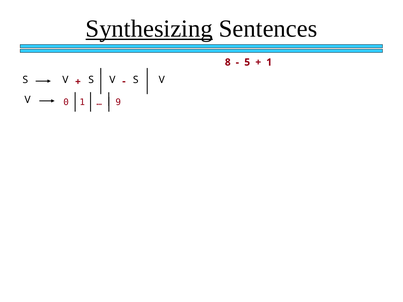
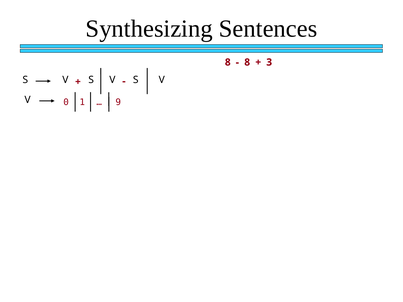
Synthesizing underline: present -> none (149, 29)
5: 5 -> 8 (247, 62)
1: 1 -> 3 (269, 62)
